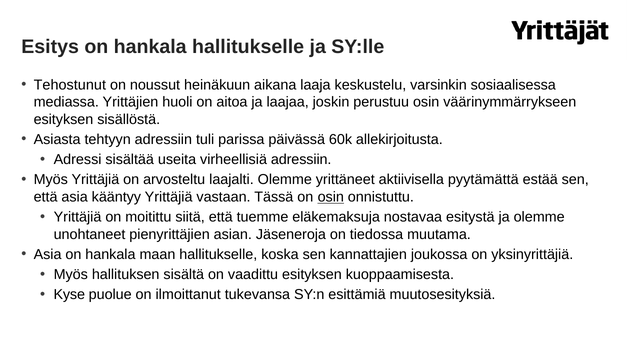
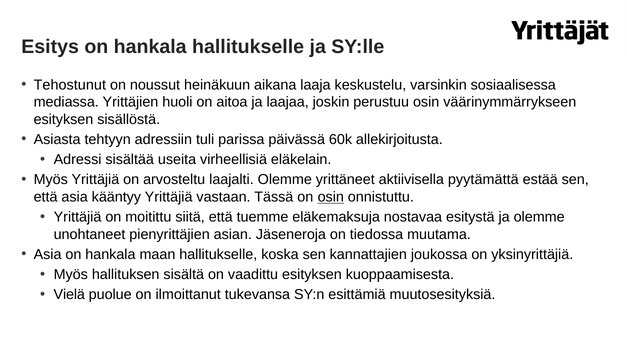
virheellisiä adressiin: adressiin -> eläkelain (301, 159)
Kyse: Kyse -> Vielä (69, 294)
